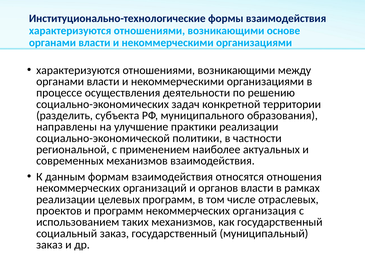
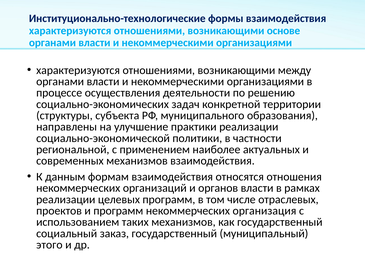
разделить: разделить -> структуры (64, 115)
заказ: заказ -> этого (49, 245)
